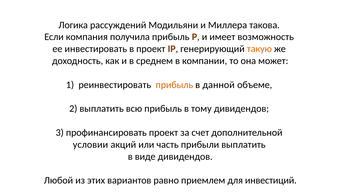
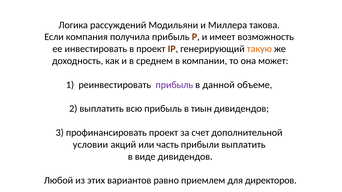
прибыль colour: orange -> purple (174, 85)
тому: тому -> тиын (201, 109)
инвестиций: инвестиций -> директоров (271, 181)
